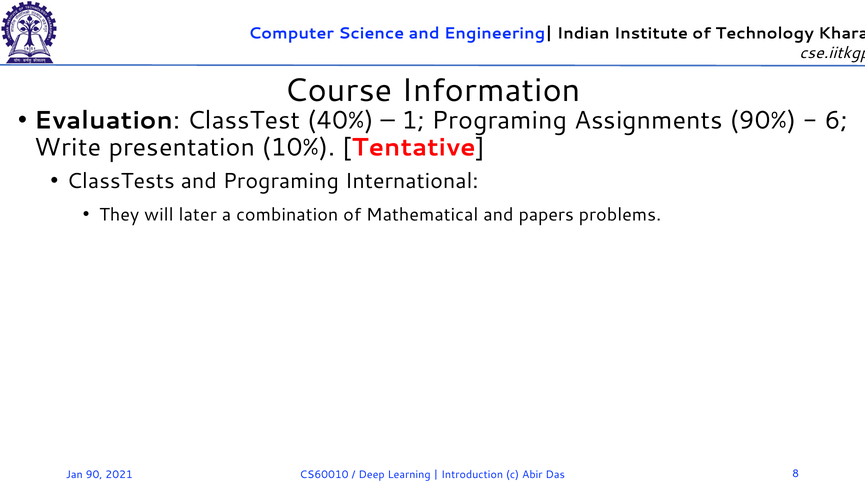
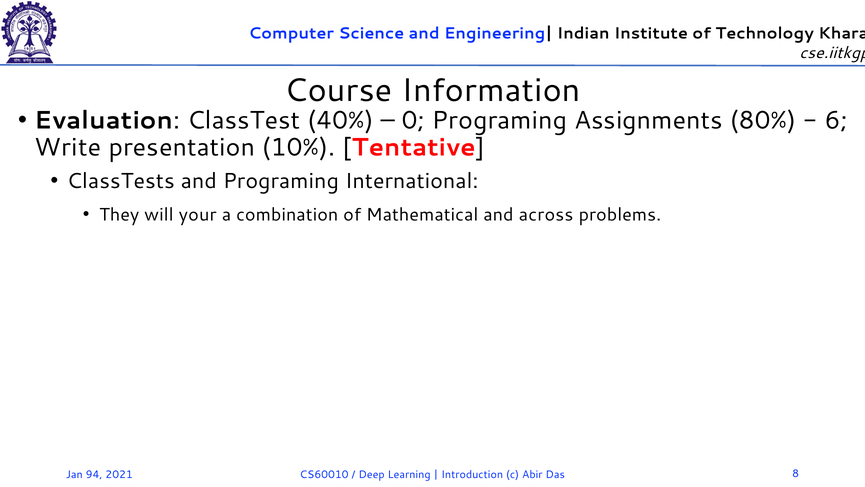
1: 1 -> 0 (413, 121)
90%: 90% -> 80% (763, 121)
later: later -> your (198, 214)
papers: papers -> across (546, 214)
90: 90 -> 94 (94, 474)
